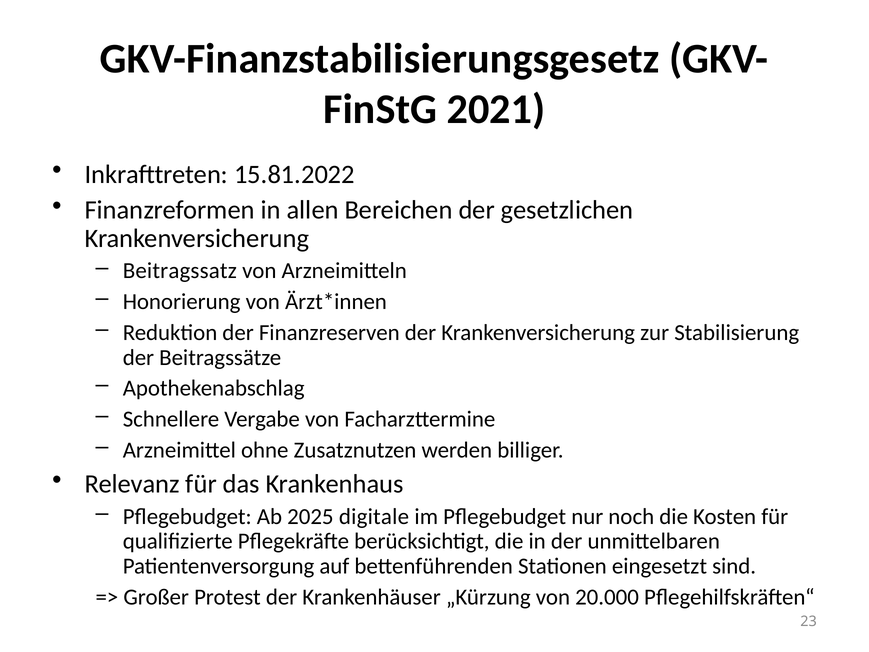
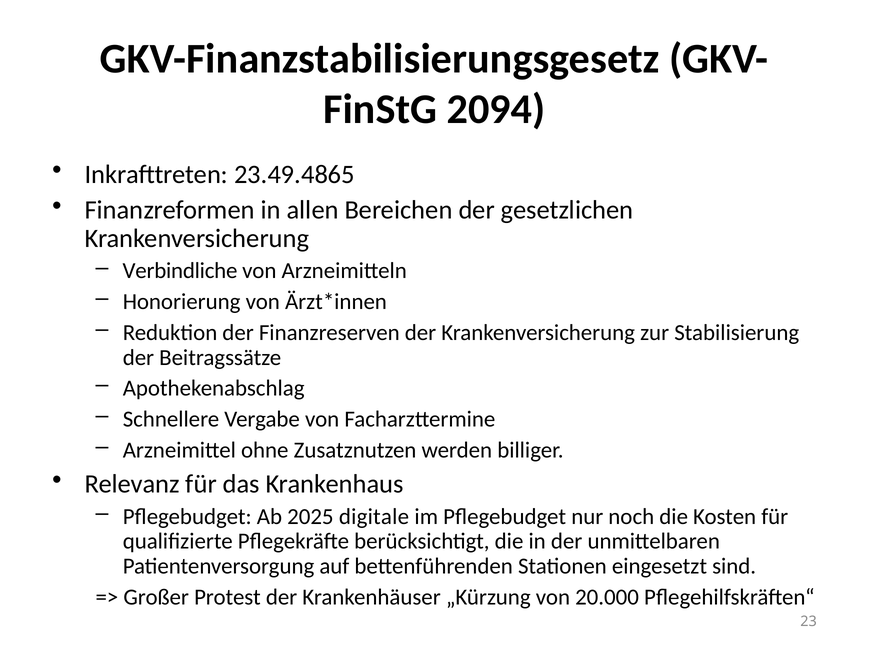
2021: 2021 -> 2094 (496, 109)
15.81.2022: 15.81.2022 -> 23.49.4865 (294, 174)
Beitragssatz: Beitragssatz -> Verbindliche (180, 271)
